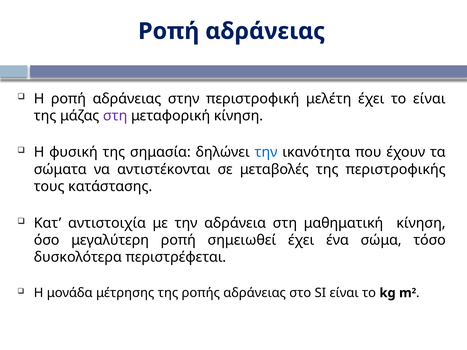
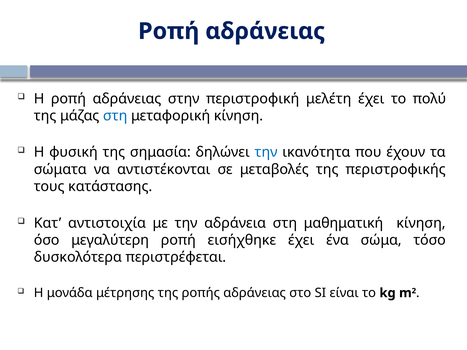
το είναι: είναι -> πολύ (429, 99)
στη colour: purple -> blue (115, 116)
σημειωθεί: σημειωθεί -> εισήχθηκε (242, 240)
